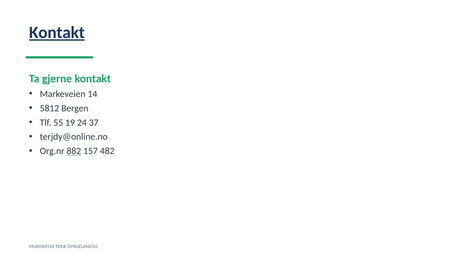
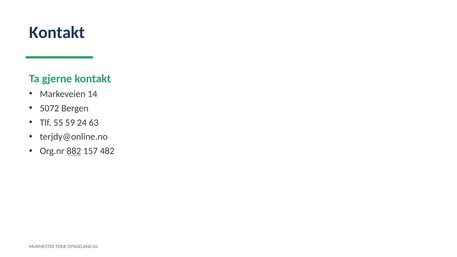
Kontakt underline: present -> none (57, 33)
5812: 5812 -> 5072 (49, 108)
19: 19 -> 59 (70, 123)
37: 37 -> 63 (94, 123)
